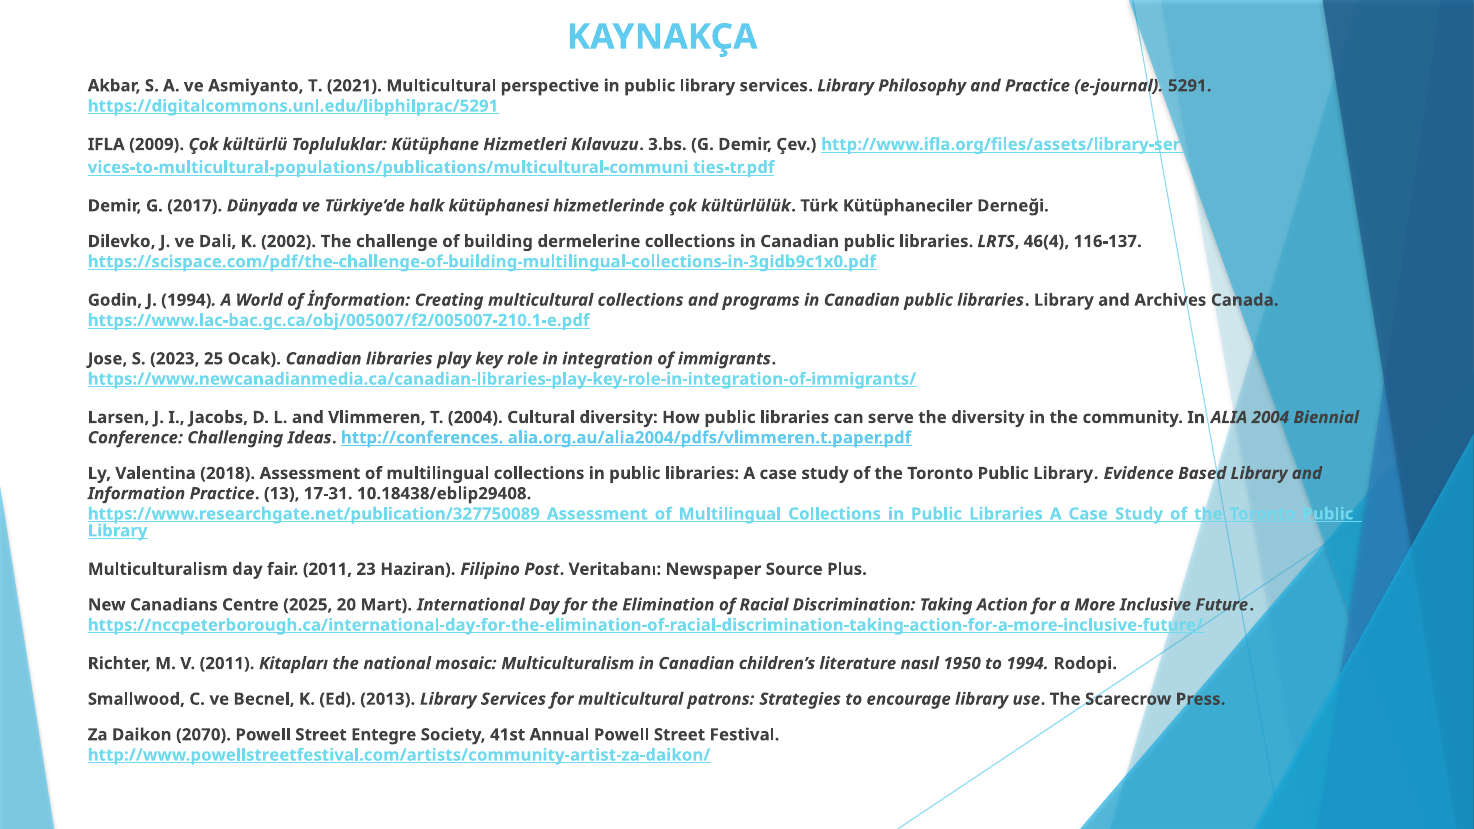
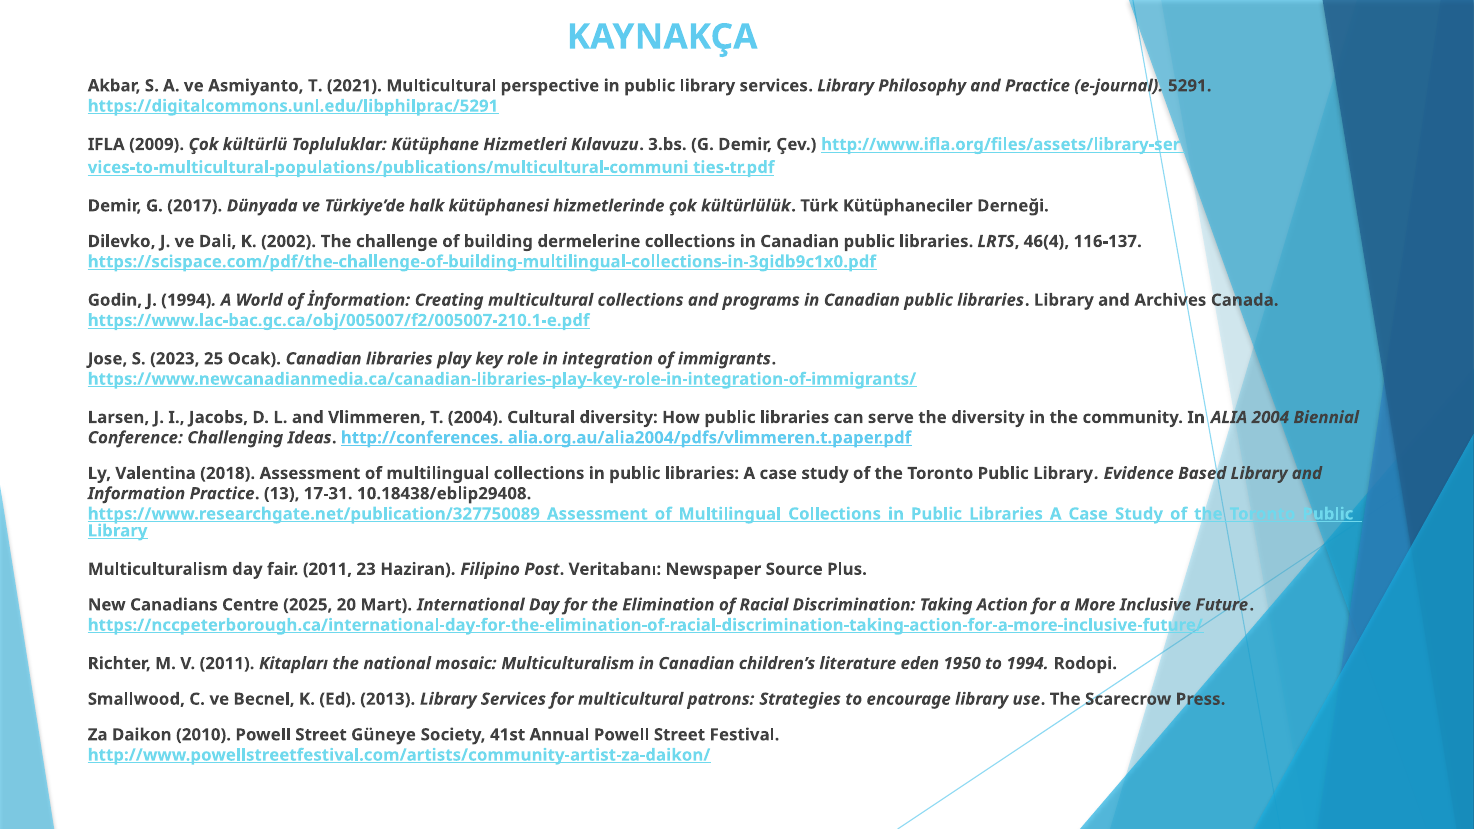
nasıl: nasıl -> eden (920, 664)
2070: 2070 -> 2010 (204, 735)
Entegre: Entegre -> Güneye (383, 735)
